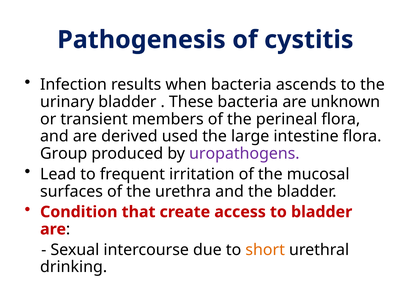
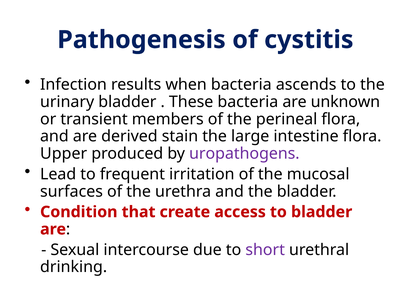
used: used -> stain (180, 136)
Group: Group -> Upper (64, 154)
short colour: orange -> purple (265, 250)
